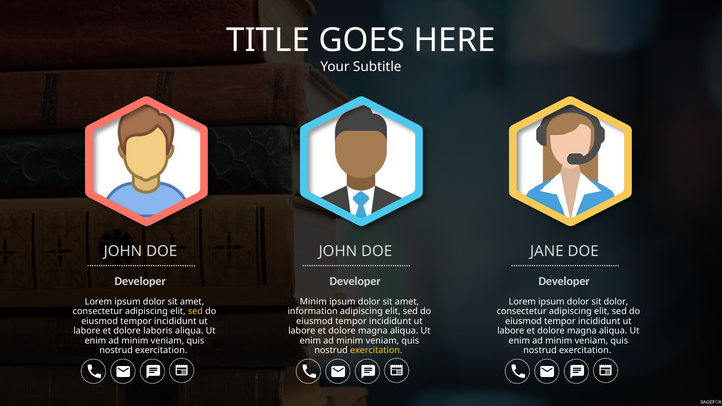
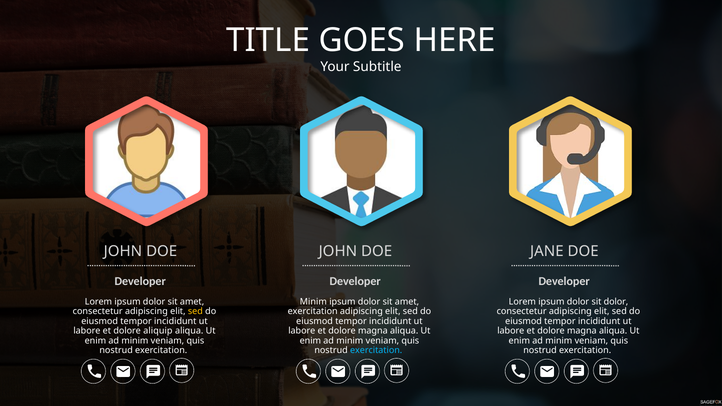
information: information -> exercitation (313, 311)
laboris: laboris -> aliquip (158, 331)
exercitation colour: yellow -> light blue (376, 350)
